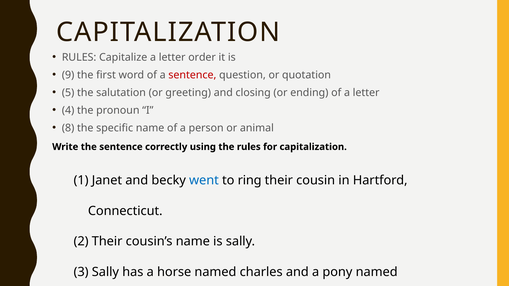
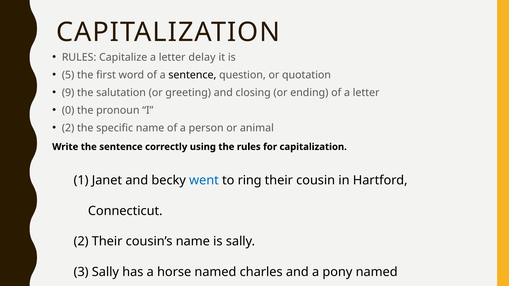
order: order -> delay (202, 57)
9: 9 -> 5 (68, 75)
sentence colour: red -> black (192, 75)
5: 5 -> 9 (68, 93)
4: 4 -> 0 (68, 111)
8: 8 -> 2 (68, 128)
